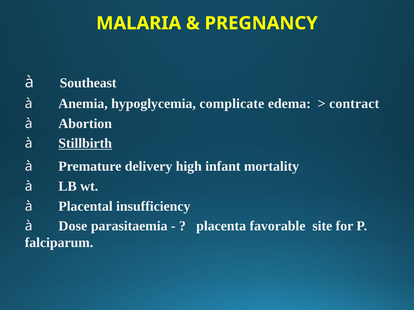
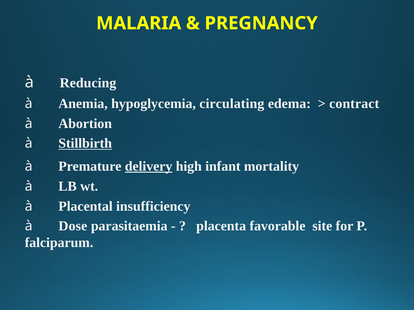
Southeast: Southeast -> Reducing (88, 83)
complicate: complicate -> circulating (232, 104)
delivery underline: none -> present (149, 166)
